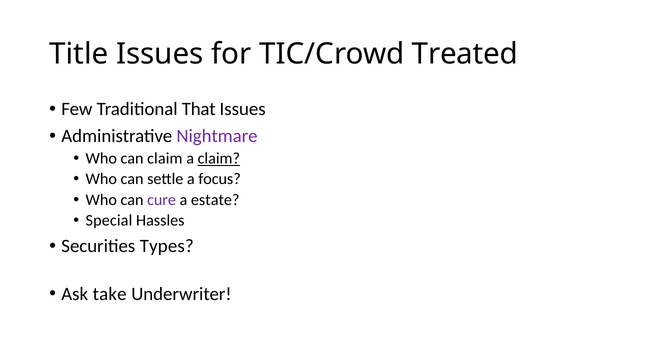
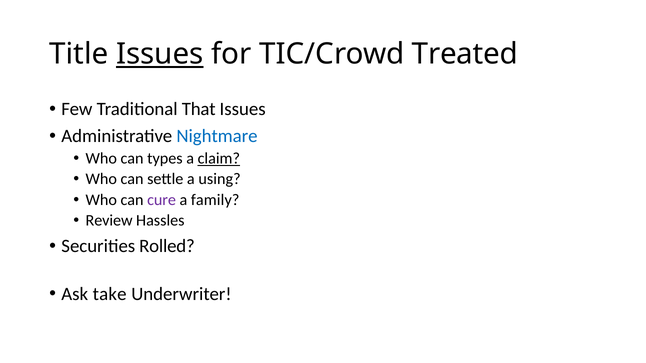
Issues underline: none -> present (160, 54)
Nightmare colour: purple -> blue (217, 136)
can claim: claim -> types (165, 159)
focus: focus -> using (220, 179)
estate: estate -> family (215, 200)
Special: Special -> Review (109, 221)
Types: Types -> Rolled (167, 246)
